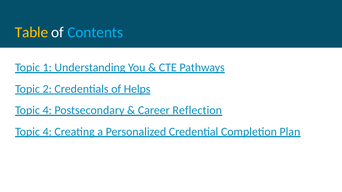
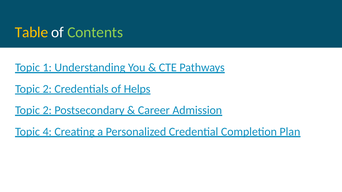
Contents colour: light blue -> light green (95, 32)
4: 4 -> 2 (47, 110)
Reflection: Reflection -> Admission (197, 110)
